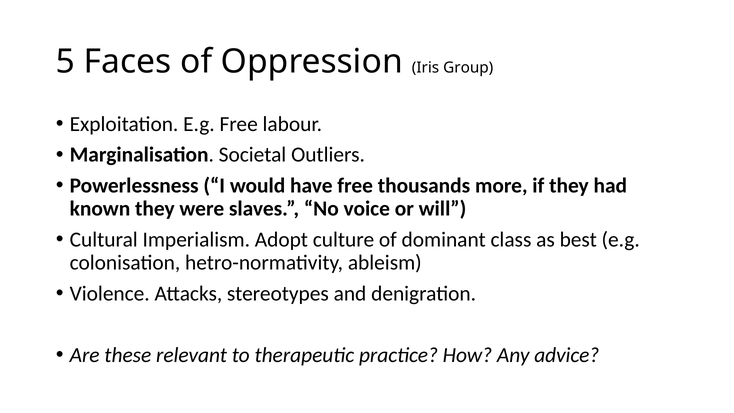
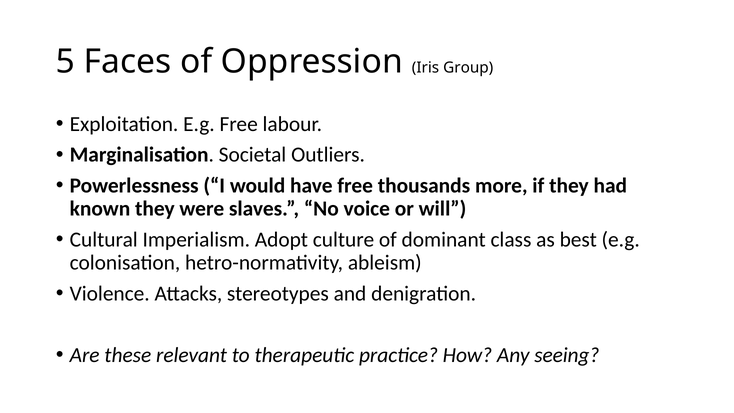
advice: advice -> seeing (567, 355)
